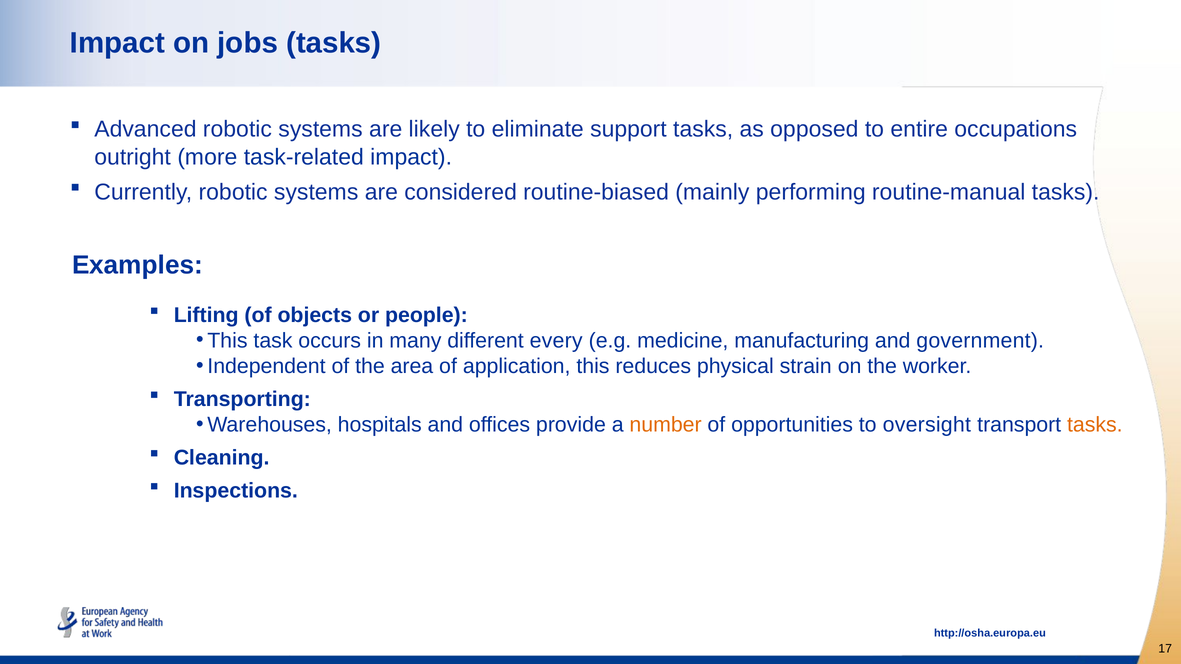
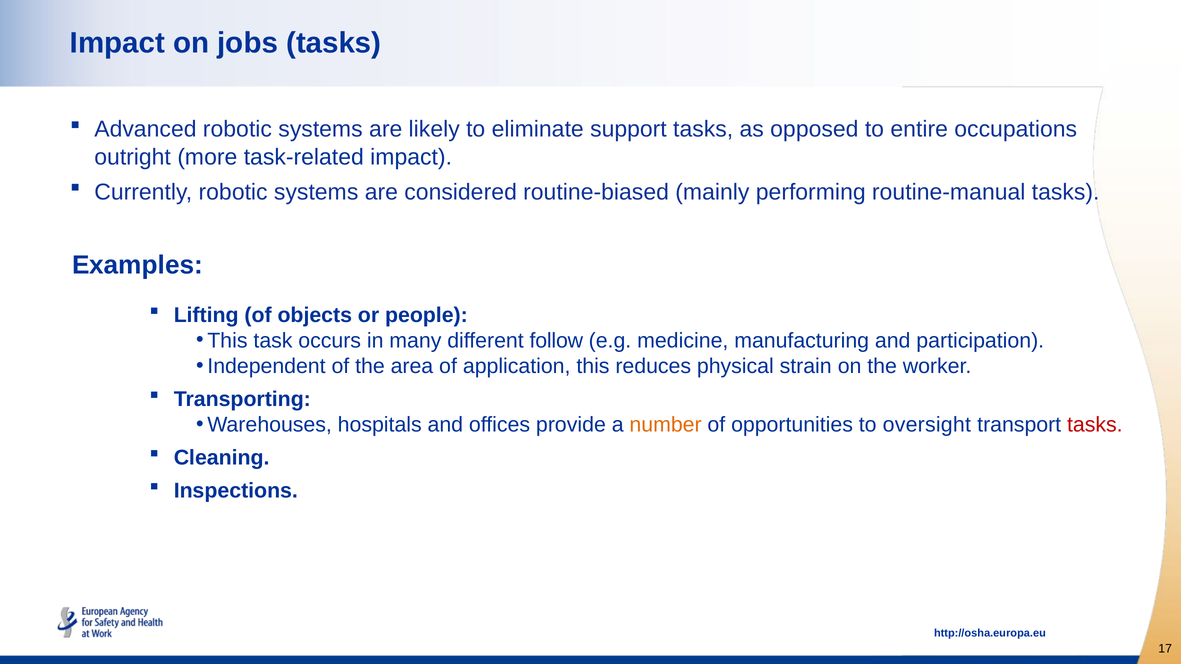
every: every -> follow (556, 341)
government: government -> participation (980, 341)
tasks colour: orange -> red (1095, 425)
